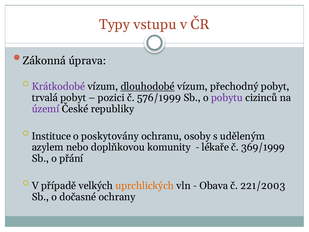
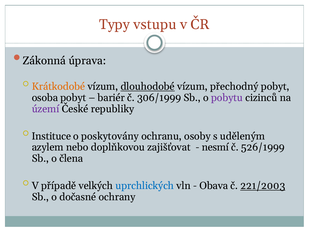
Krátkodobé colour: purple -> orange (58, 87)
trvalá: trvalá -> osoba (45, 98)
pozici: pozici -> bariér (111, 98)
576/1999: 576/1999 -> 306/1999 (159, 98)
komunity: komunity -> zajišťovat (169, 147)
lékaře: lékaře -> nesmí (215, 147)
369/1999: 369/1999 -> 526/1999 (263, 147)
přání: přání -> člena (71, 158)
uprchlických colour: orange -> blue (145, 186)
221/2003 underline: none -> present (263, 186)
